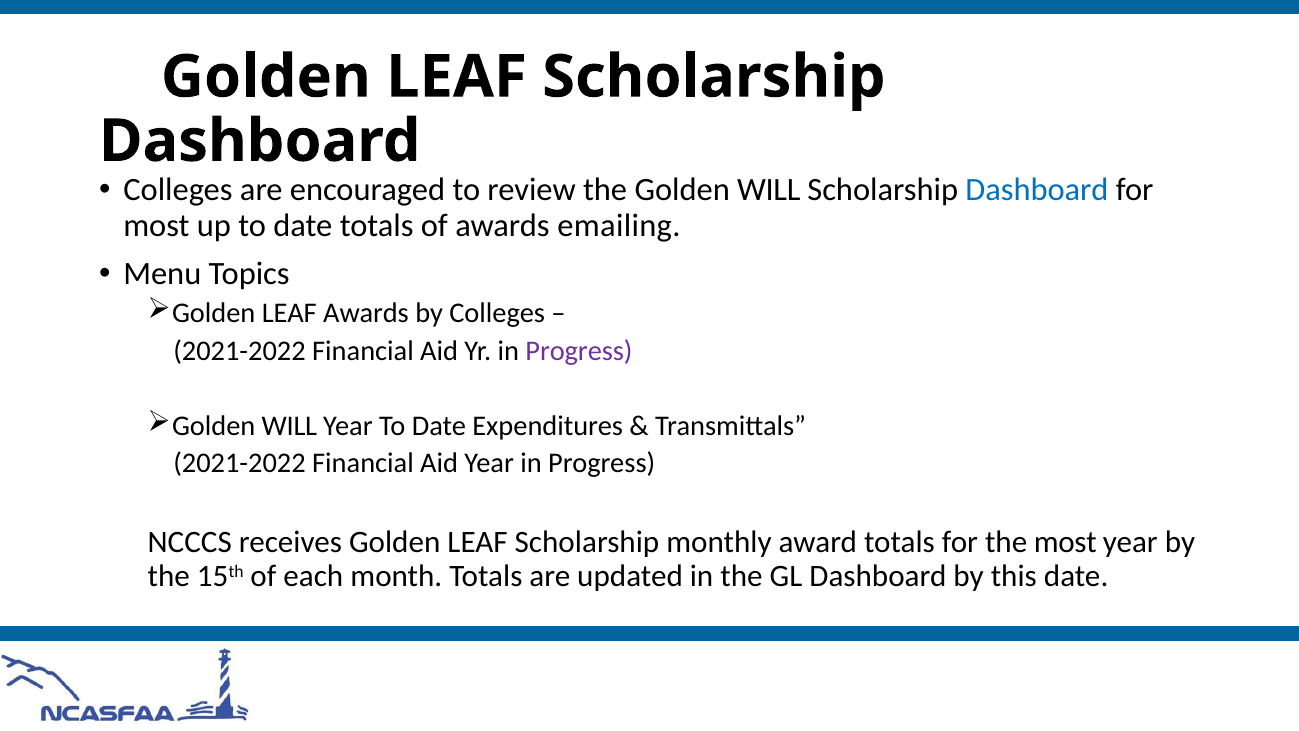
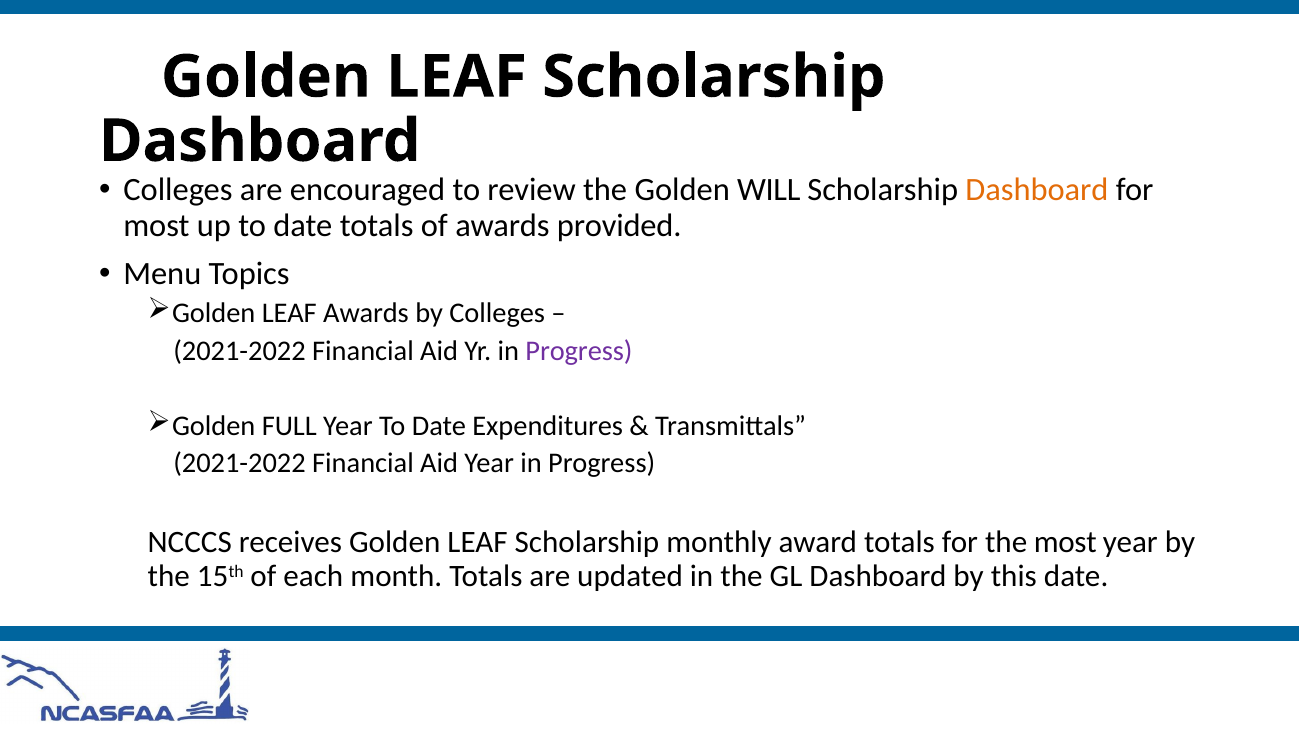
Dashboard colour: blue -> orange (1037, 190)
emailing: emailing -> provided (619, 225)
WILL: WILL -> FULL (289, 426)
